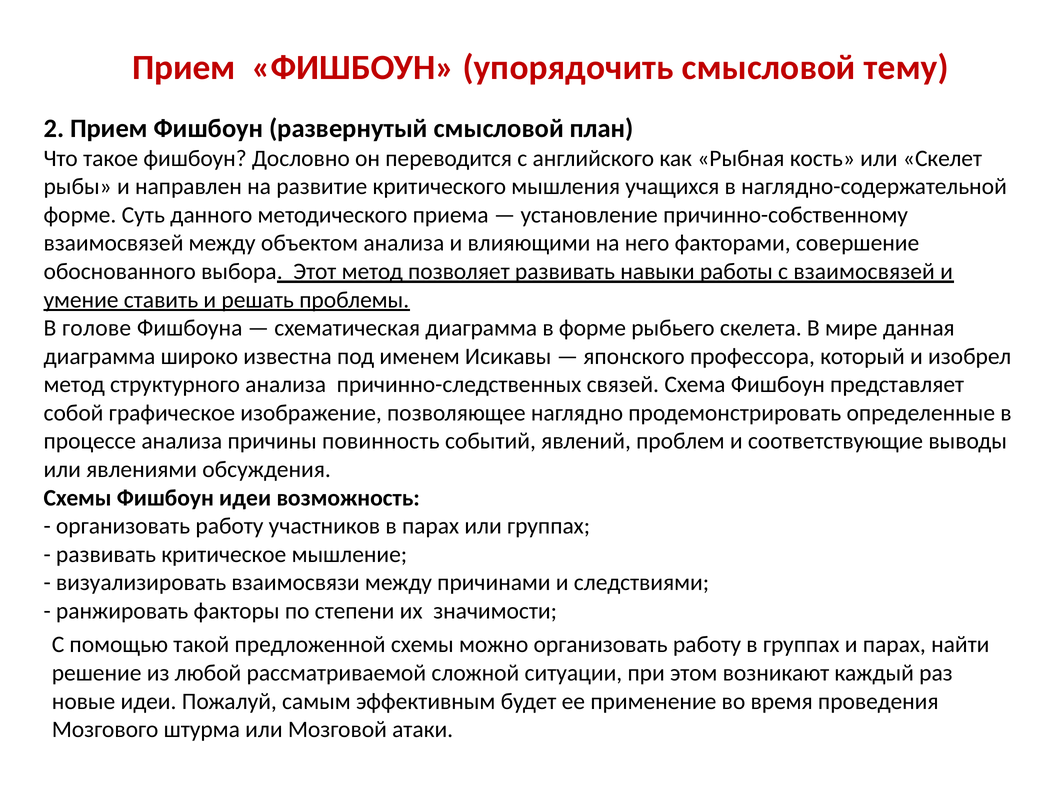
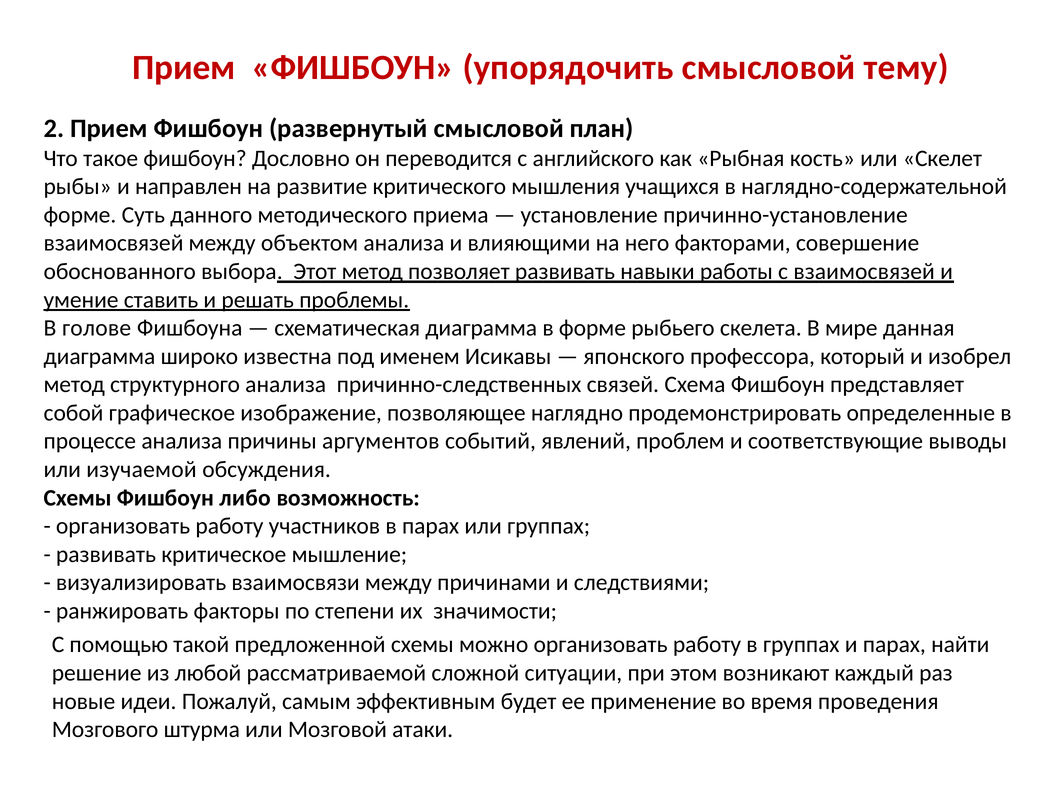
причинно-собственному: причинно-собственному -> причинно-установление (785, 215)
повинность: повинность -> аргументов (381, 441)
явлениями: явлениями -> изучаемой (141, 469)
Фишбоун идеи: идеи -> либо (245, 498)
